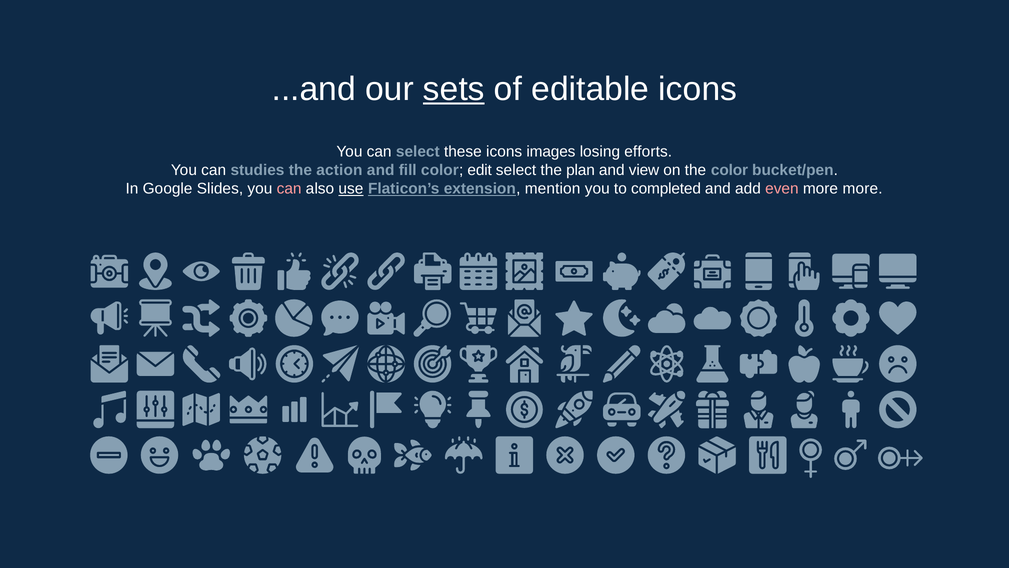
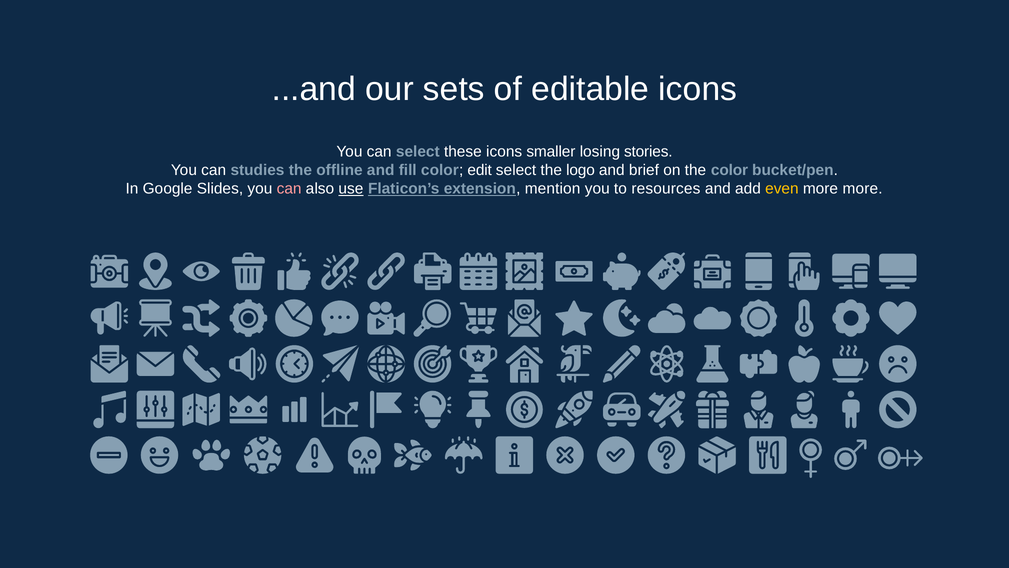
sets underline: present -> none (454, 89)
images: images -> smaller (551, 152)
efforts: efforts -> stories (648, 152)
action: action -> offline (339, 170)
plan: plan -> logo (580, 170)
view: view -> brief (644, 170)
completed: completed -> resources (666, 189)
even colour: pink -> yellow (782, 189)
